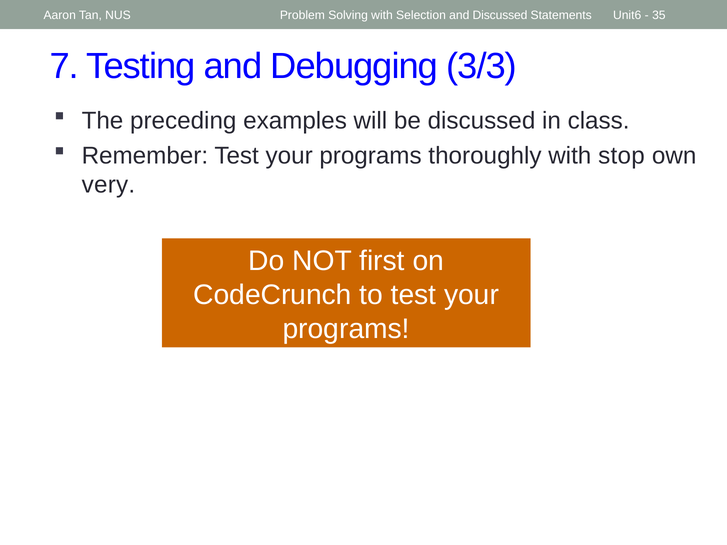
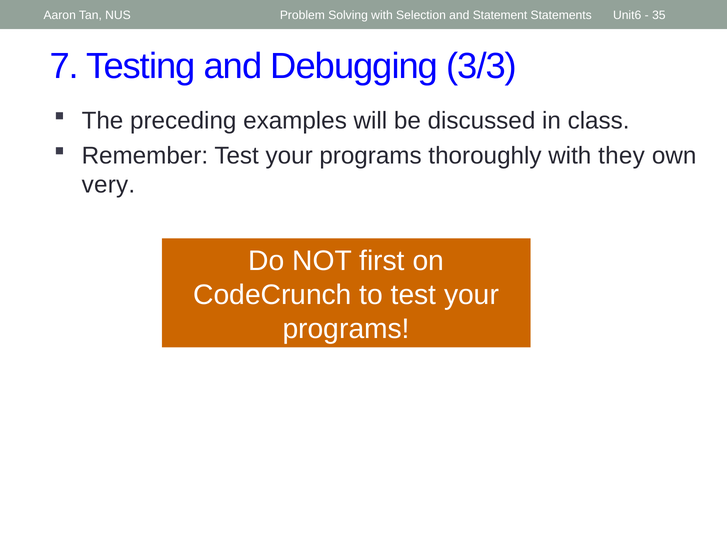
and Discussed: Discussed -> Statement (500, 15)
stop: stop -> they (621, 156)
